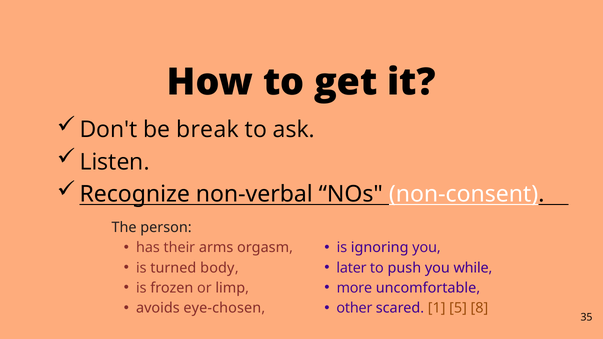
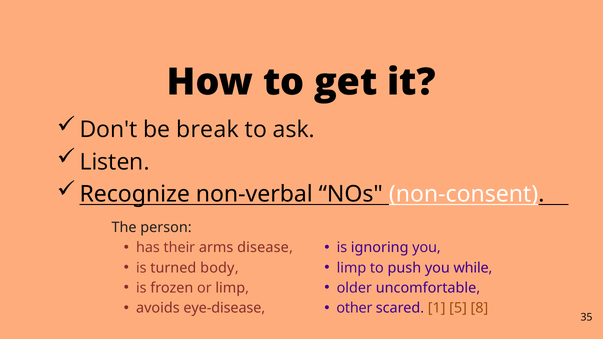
orgasm: orgasm -> disease (263, 248)
later: later -> limp (351, 268)
more: more -> older (354, 288)
eye-chosen: eye-chosen -> eye-disease (222, 308)
